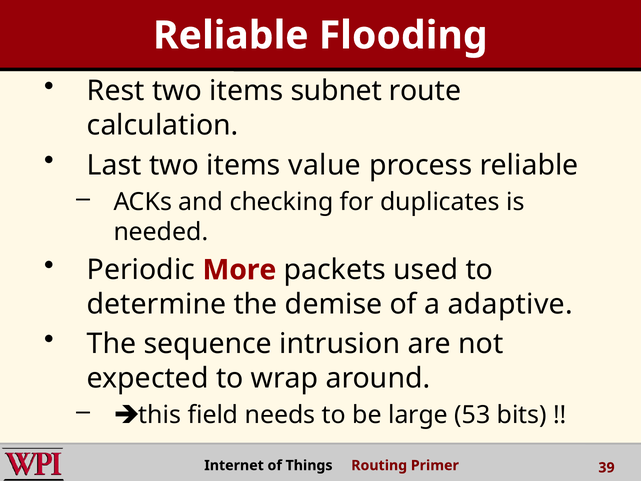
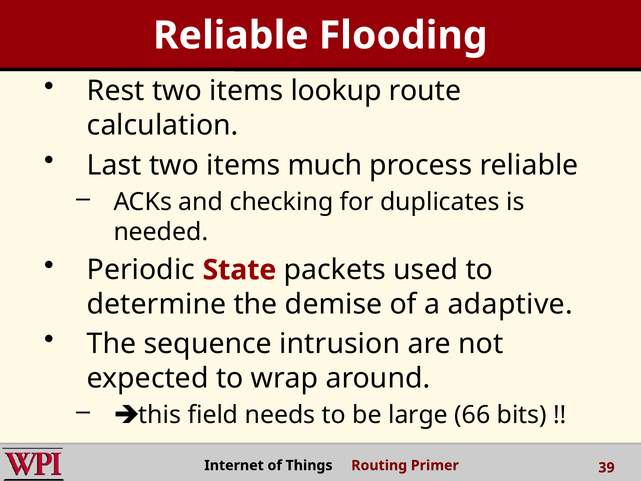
subnet: subnet -> lookup (336, 91)
value: value -> much (325, 165)
More: More -> State (239, 270)
53: 53 -> 66 (472, 415)
